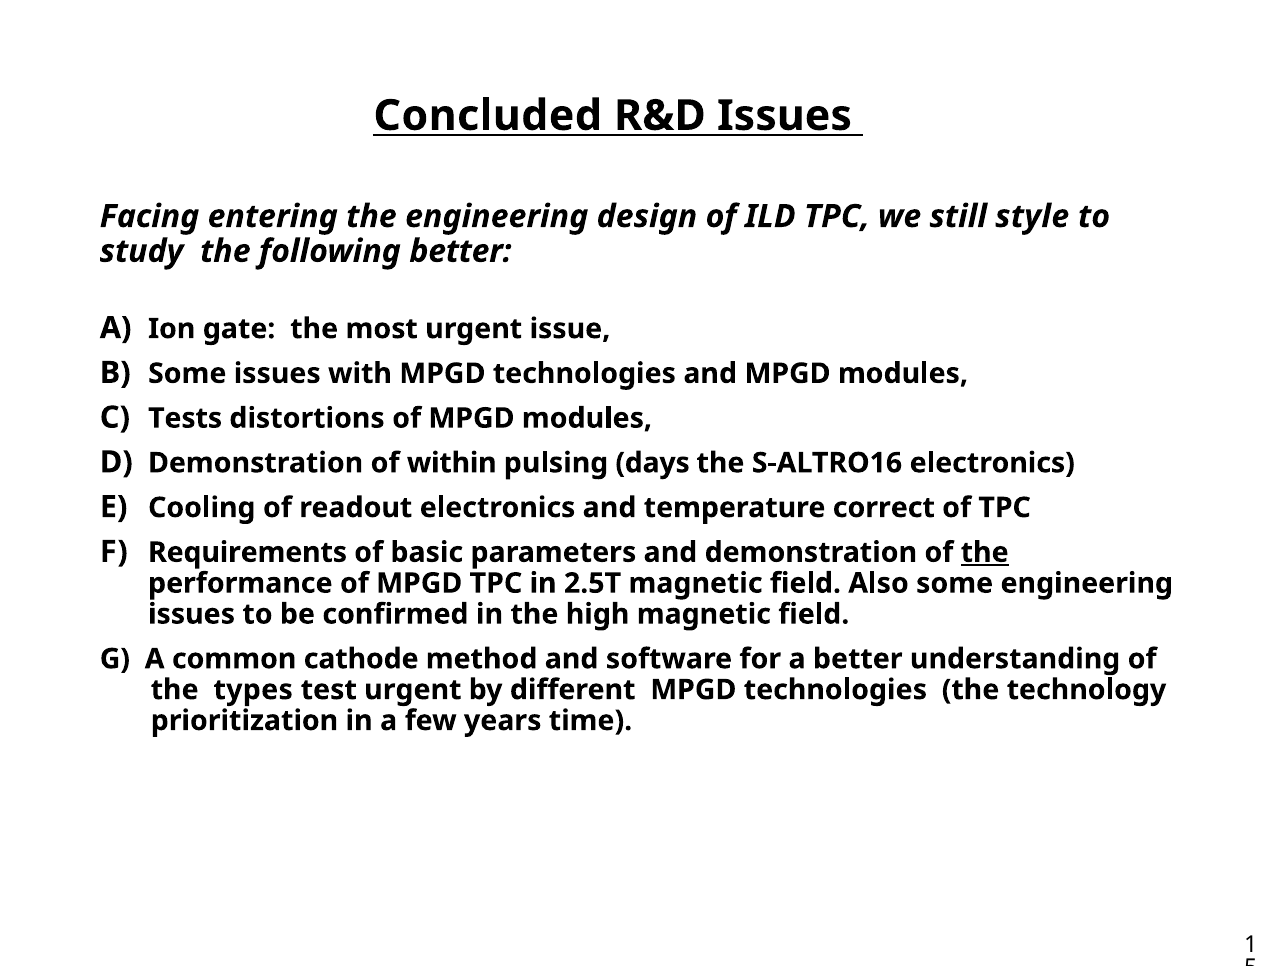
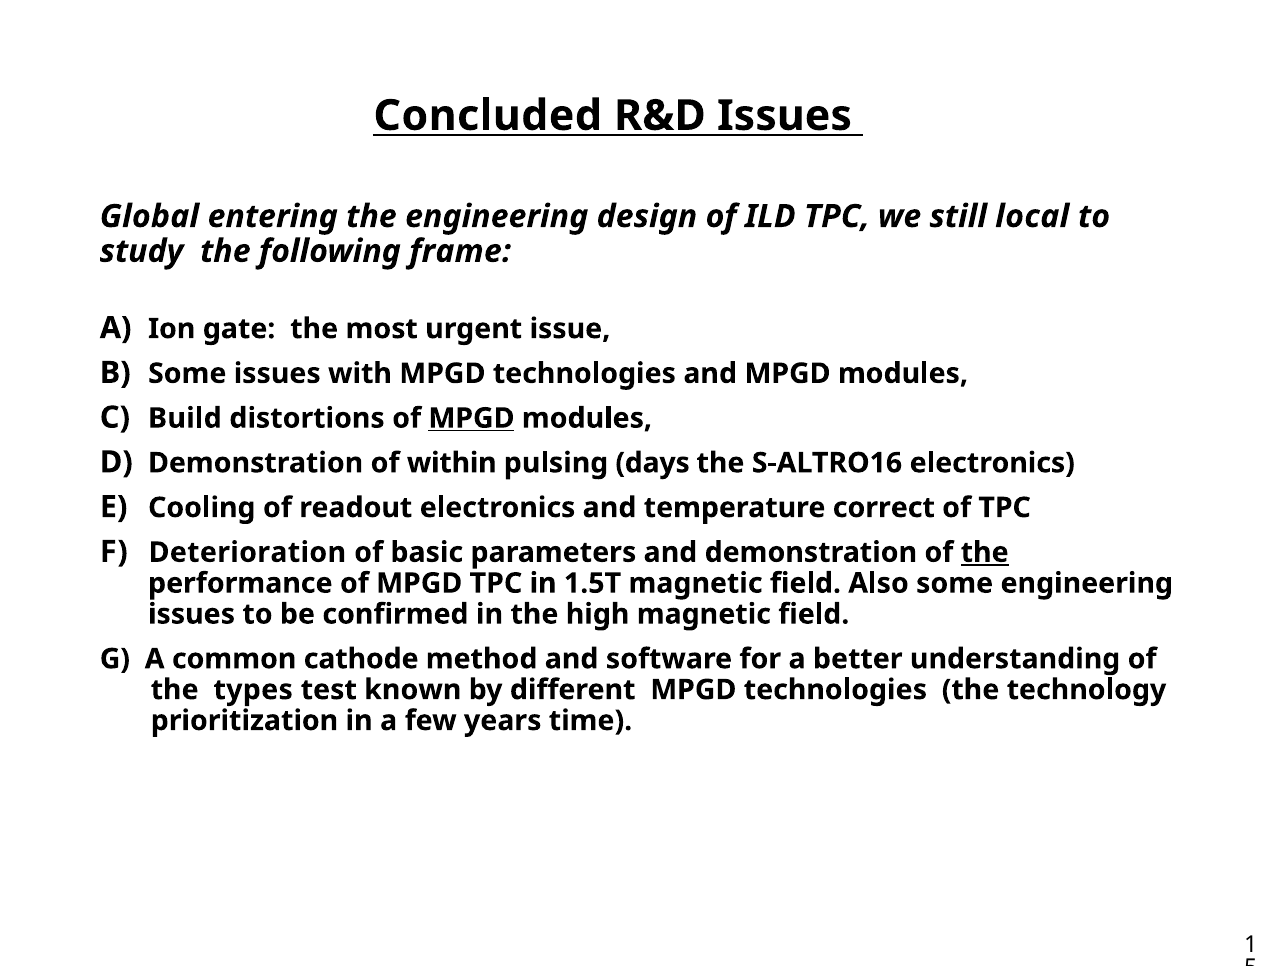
Facing: Facing -> Global (149, 216)
style: style -> local (1032, 216)
following better: better -> frame (460, 251)
Tests: Tests -> Build (185, 418)
MPGD underline: none -> present (471, 418)
Requirements: Requirements -> Deterioration (247, 552)
2.5T: 2.5T -> 1.5T (593, 583)
test urgent: urgent -> known (413, 690)
